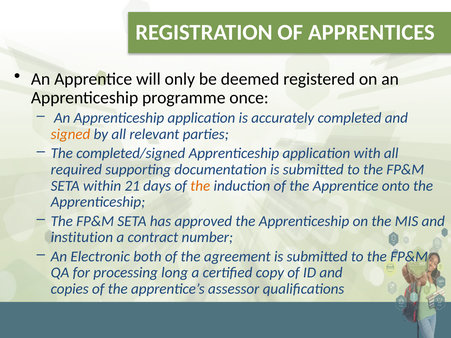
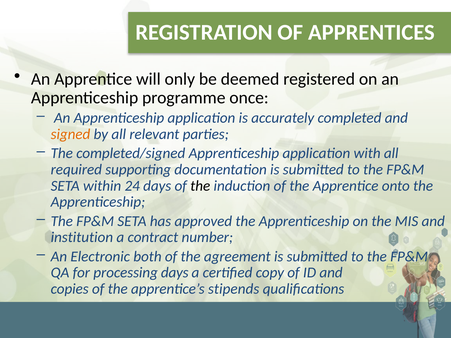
21: 21 -> 24 (132, 186)
the colour: orange -> black (200, 186)
processing long: long -> days (175, 273)
assessor: assessor -> stipends (234, 289)
